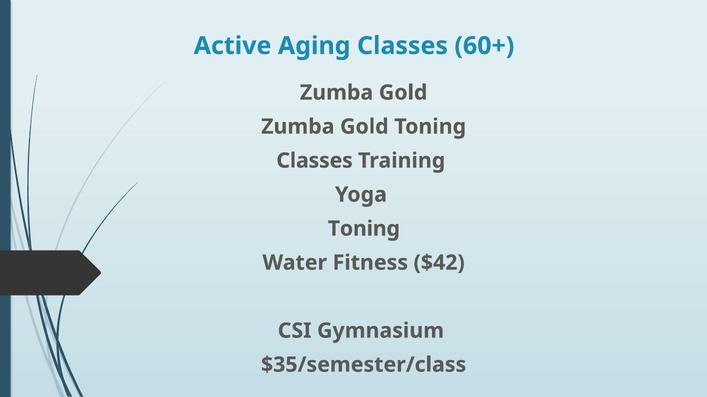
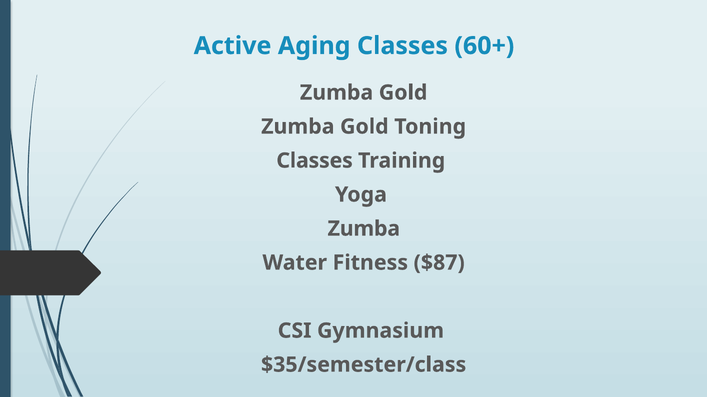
Toning: Toning -> Zumba (364, 229)
$42: $42 -> $87 (439, 263)
